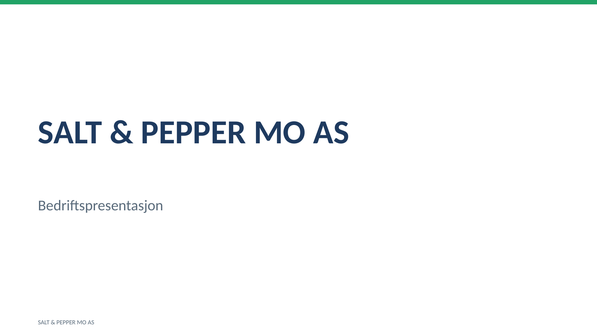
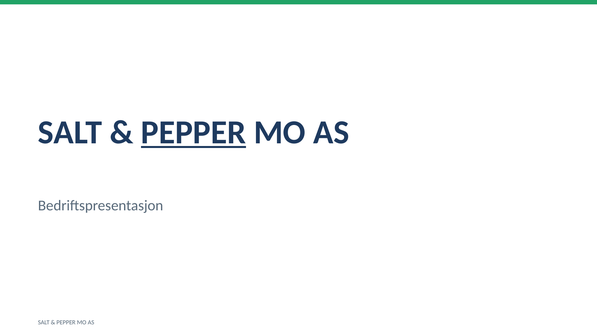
PEPPER underline: none -> present (194, 132)
